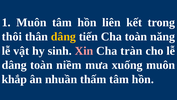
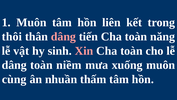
dâng colour: yellow -> pink (63, 36)
tràn: tràn -> toàn (131, 51)
khắp: khắp -> cùng (14, 79)
